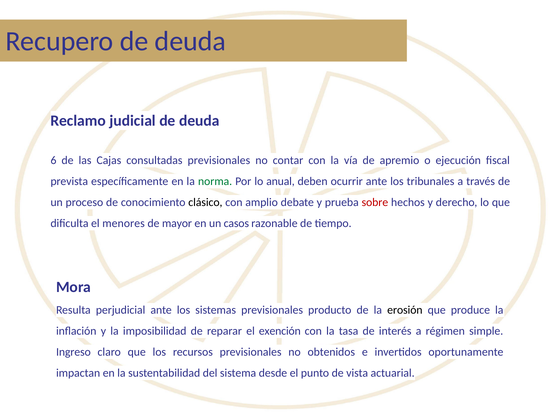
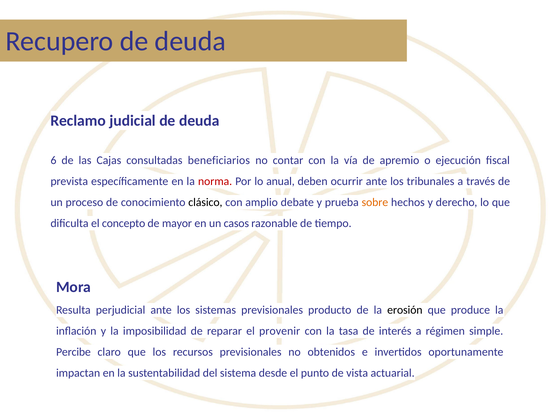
consultadas previsionales: previsionales -> beneficiarios (219, 160)
norma colour: green -> red (215, 181)
sobre colour: red -> orange (375, 202)
menores: menores -> concepto (124, 223)
exención: exención -> provenir (280, 331)
Ingreso: Ingreso -> Percibe (73, 352)
